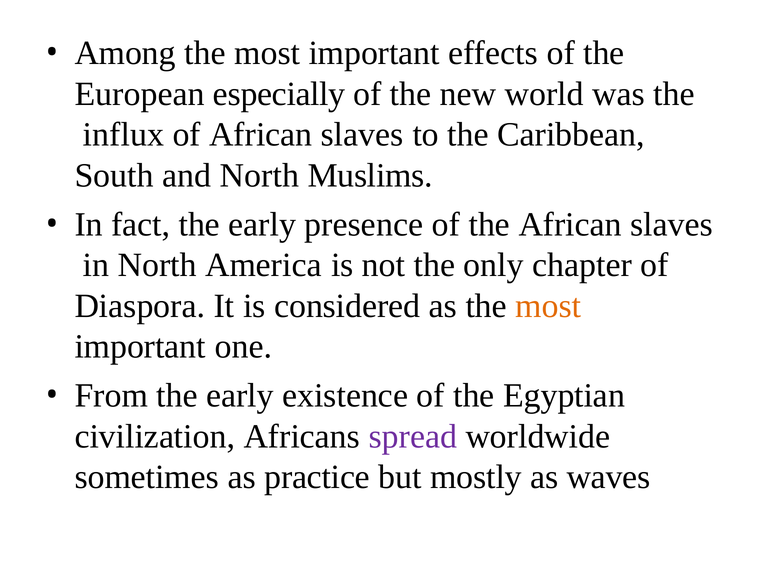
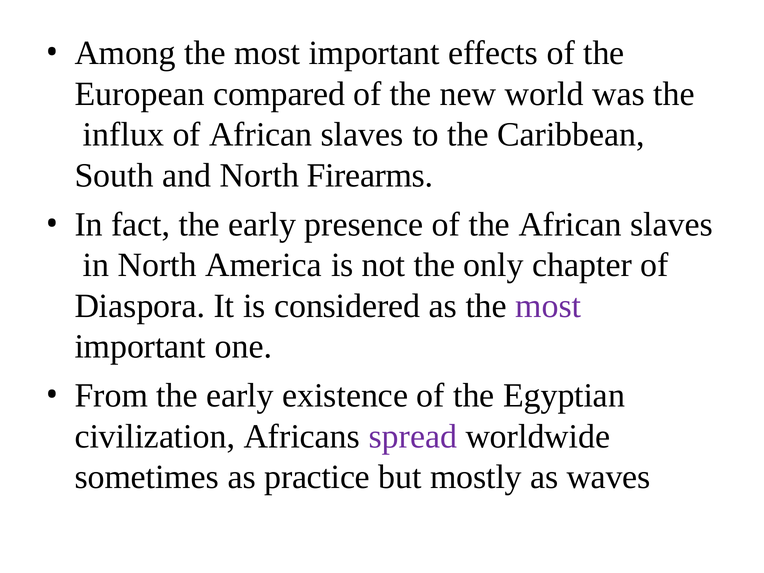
especially: especially -> compared (279, 94)
Muslims: Muslims -> Firearms (370, 175)
most colour: orange -> purple (548, 306)
